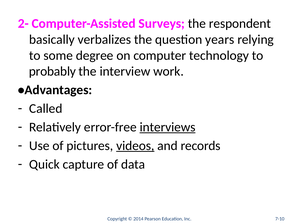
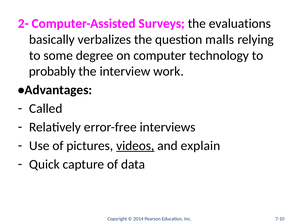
respondent: respondent -> evaluations (240, 24)
years: years -> malls (220, 40)
interviews underline: present -> none (168, 127)
records: records -> explain (200, 146)
